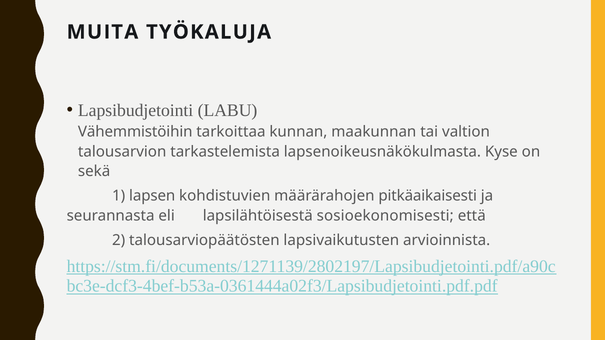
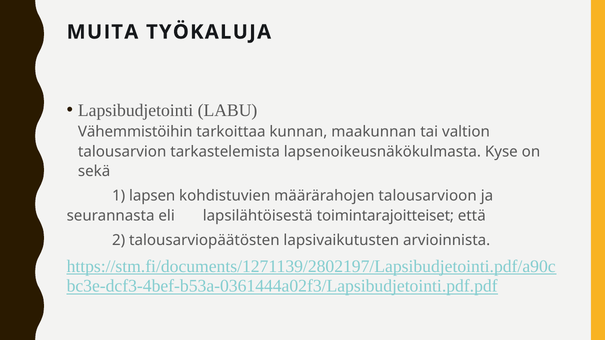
pitkäaikaisesti: pitkäaikaisesti -> talousarvioon (428, 196)
sosioekonomisesti: sosioekonomisesti -> toimintarajoitteiset (385, 216)
